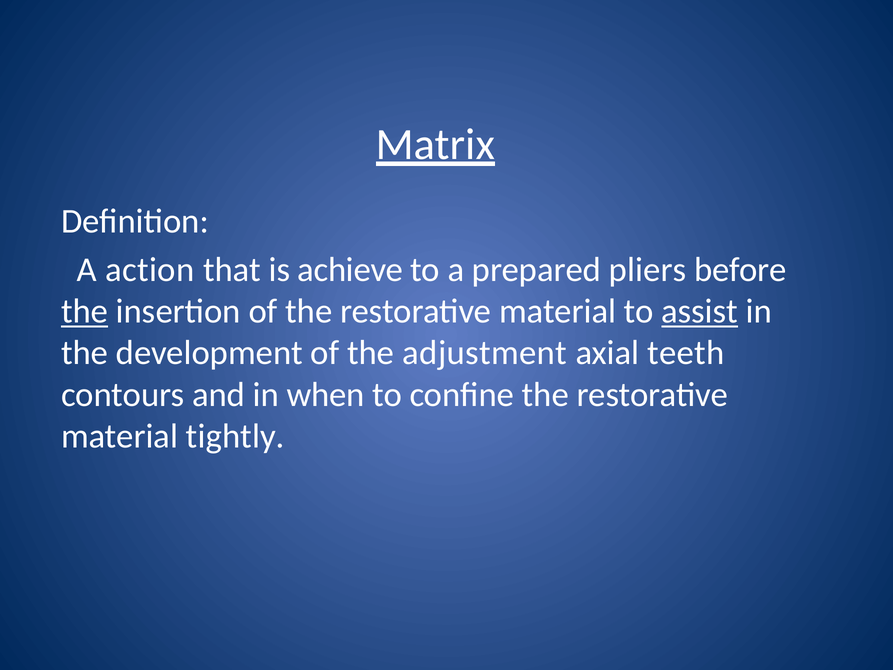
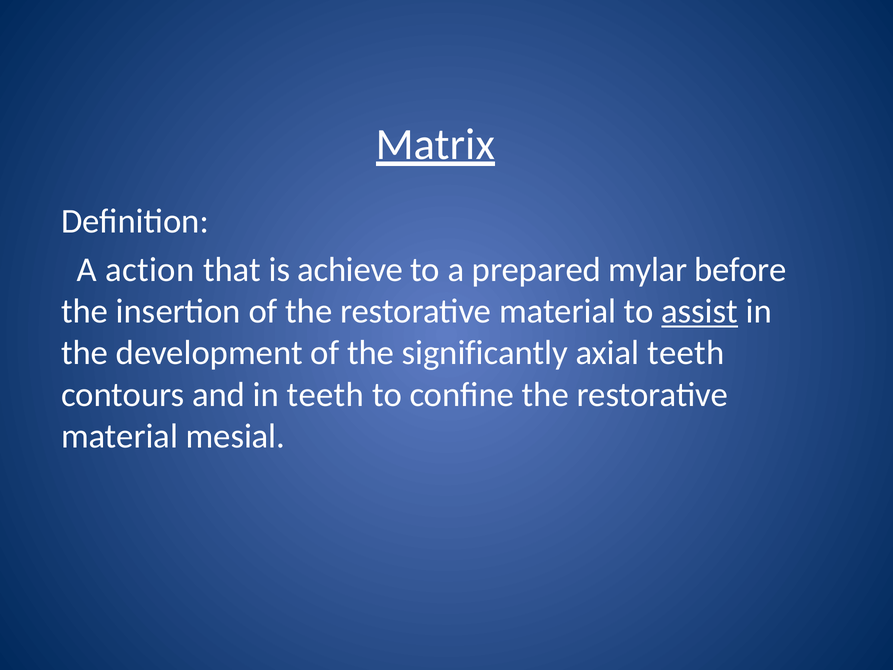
pliers: pliers -> mylar (648, 270)
the underline: present -> none (85, 311)
adjustment: adjustment -> significantly (485, 353)
in when: when -> teeth (326, 394)
tightly: tightly -> mesial (235, 436)
